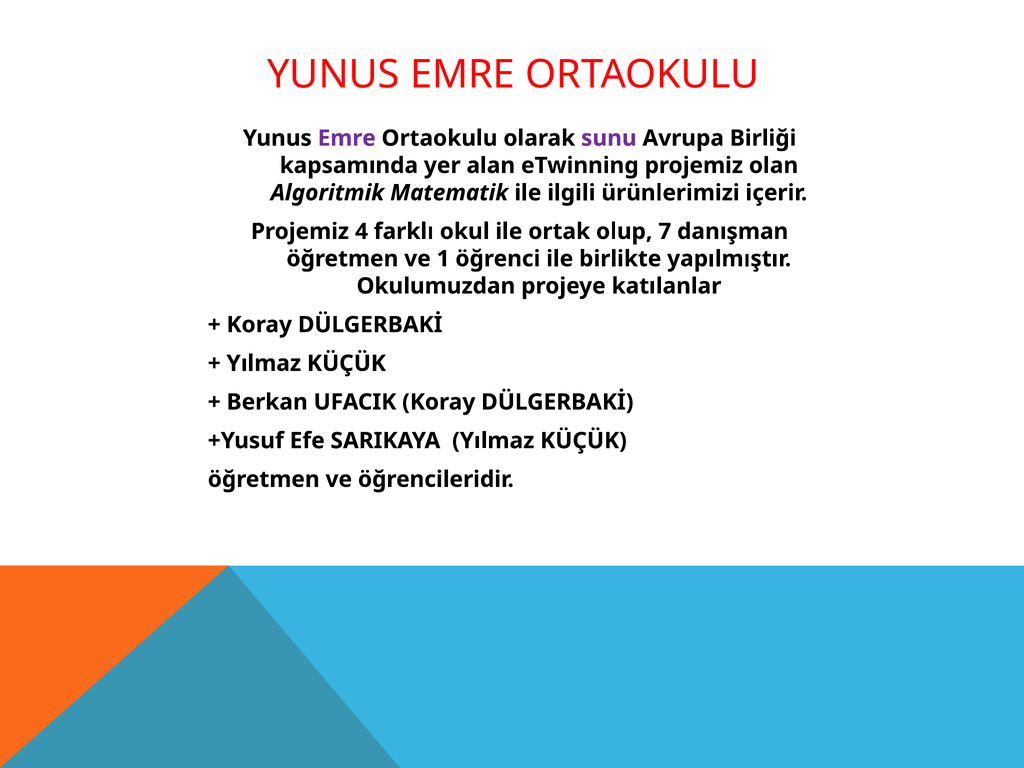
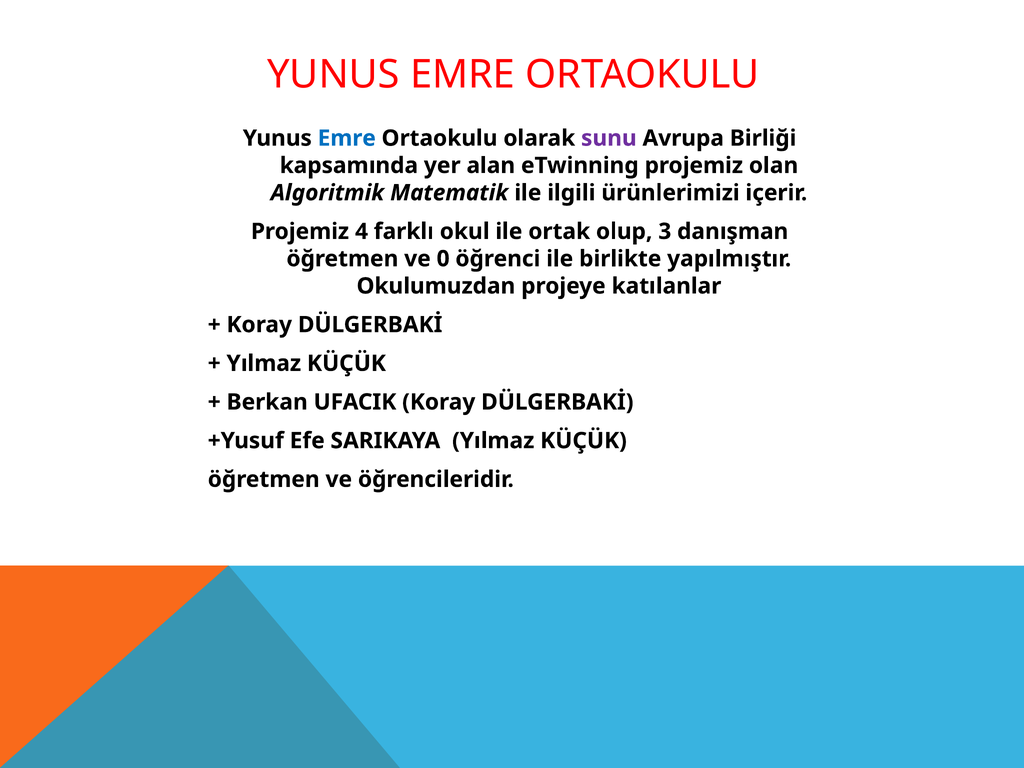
Emre colour: purple -> blue (347, 138)
7: 7 -> 3 (665, 231)
1: 1 -> 0 (443, 259)
